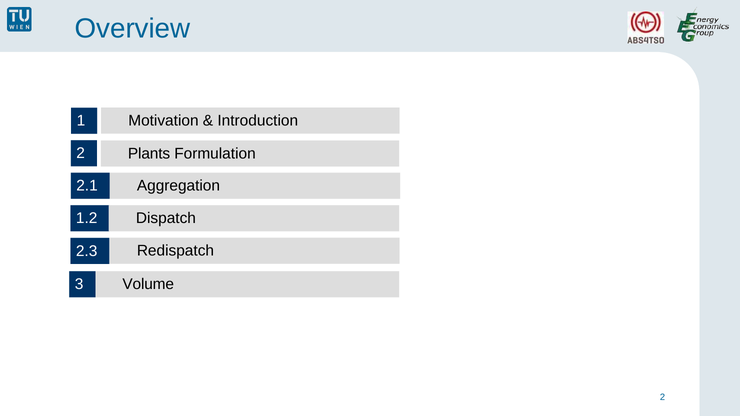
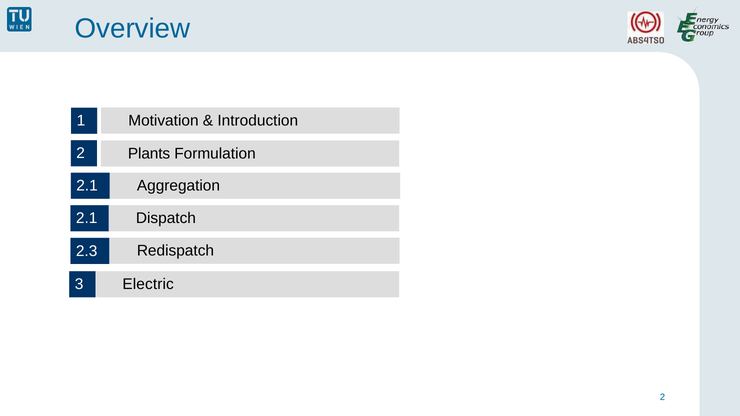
1.2: 1.2 -> 2.1 (87, 218)
Volume: Volume -> Electric (148, 284)
